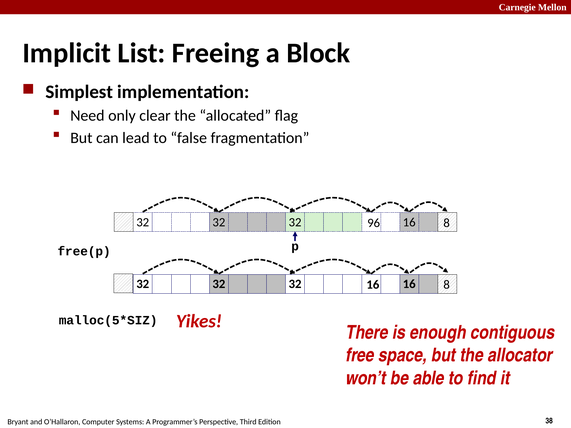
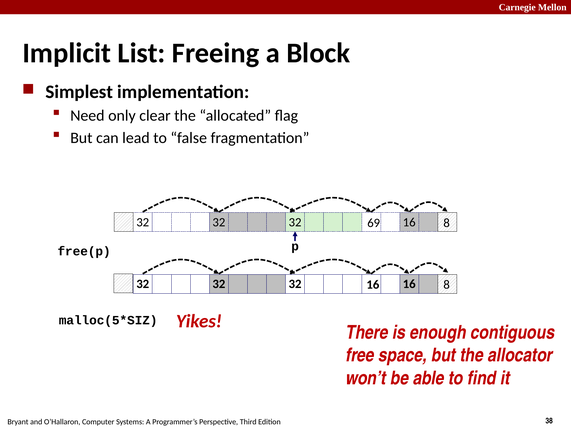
96: 96 -> 69 (374, 223)
